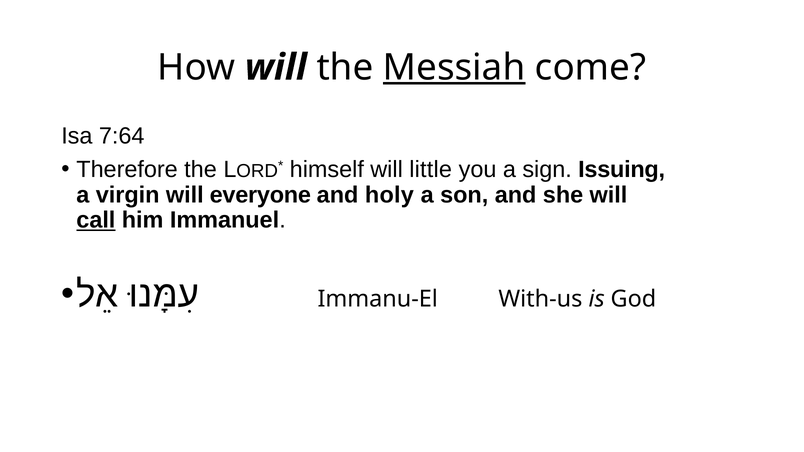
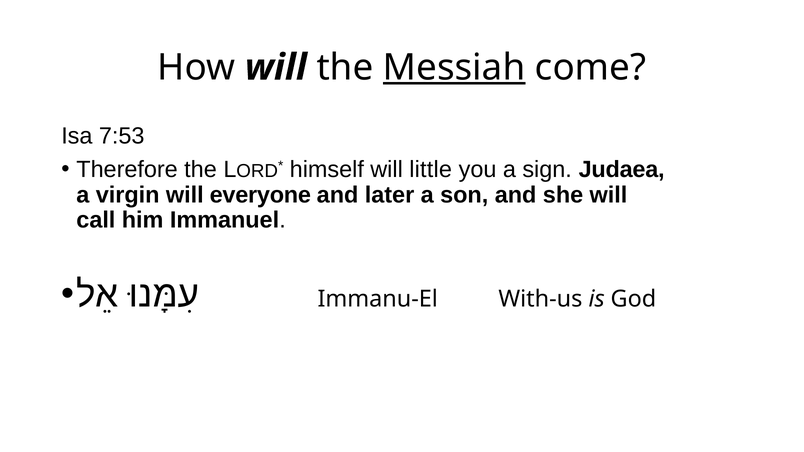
7:64: 7:64 -> 7:53 (122, 136)
Issuing: Issuing -> Judaea (622, 170)
holy: holy -> later (390, 195)
call underline: present -> none (96, 220)
